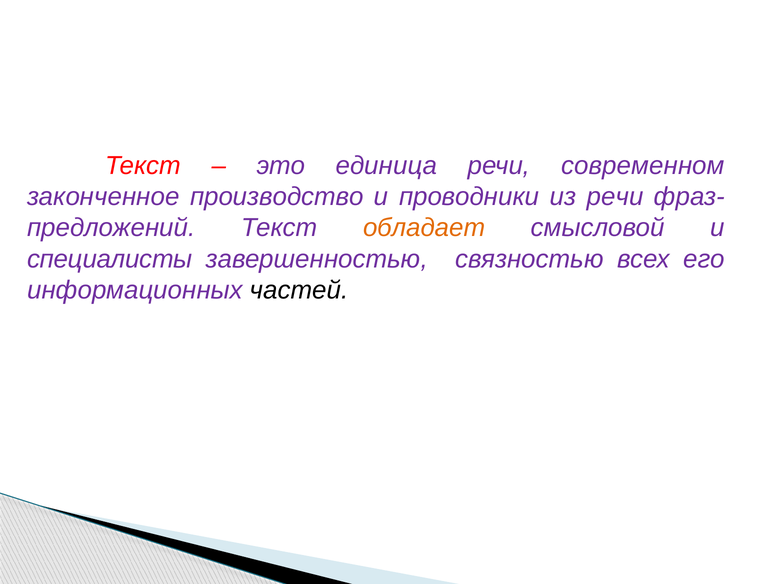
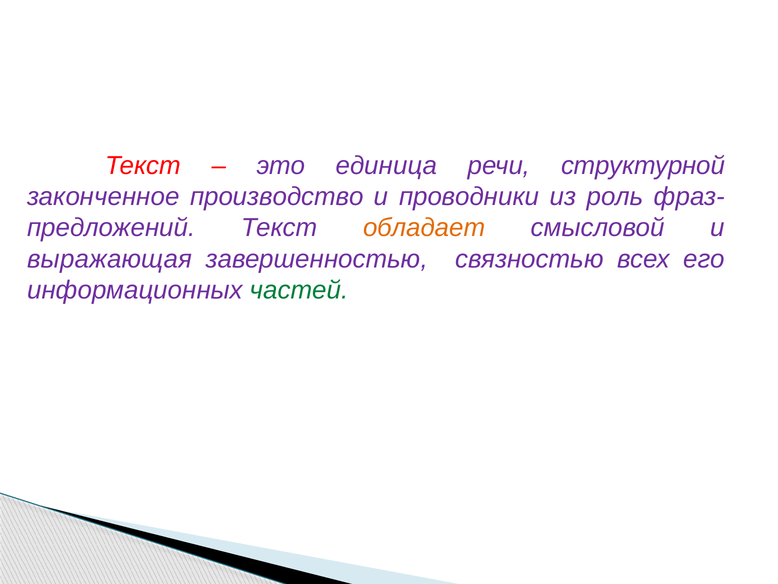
современном: современном -> структурной (643, 165)
из речи: речи -> роль (615, 197)
специалисты: специалисты -> выражающая (110, 259)
частей colour: black -> green (299, 290)
